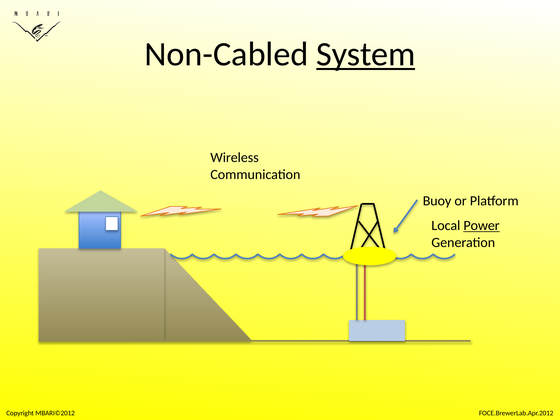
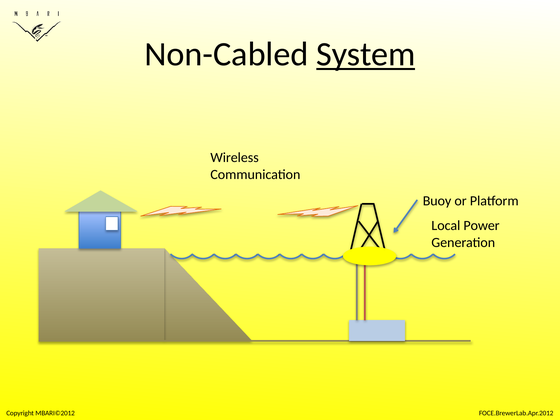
Power underline: present -> none (482, 226)
